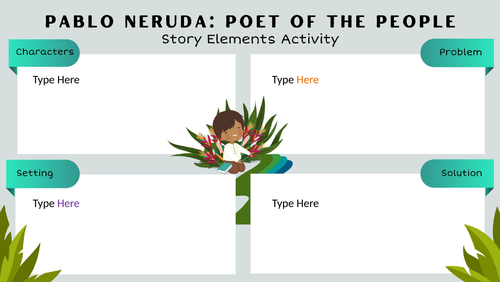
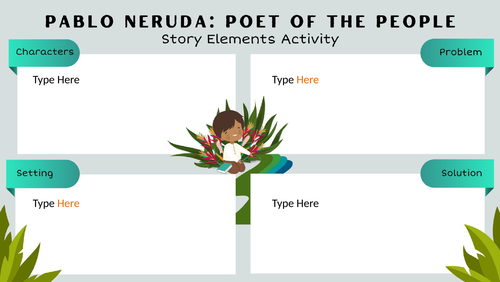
Here colour: purple -> orange (68, 203)
